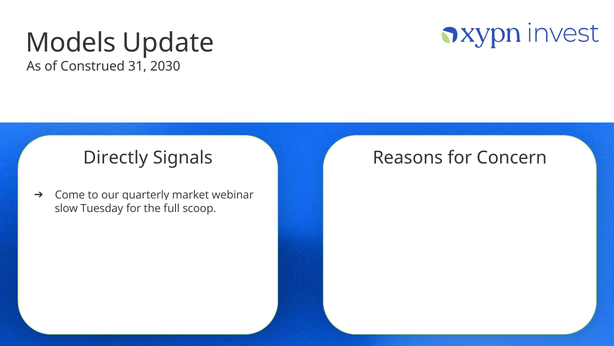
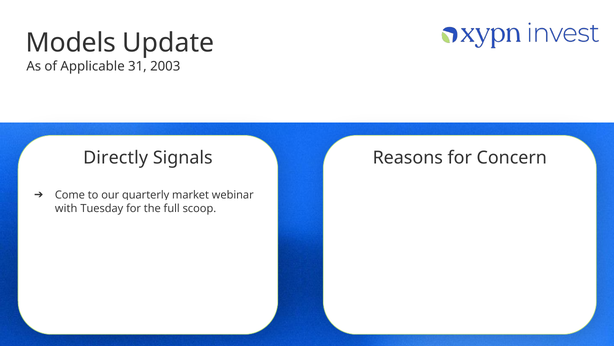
Construed: Construed -> Applicable (93, 66)
2030: 2030 -> 2003 (165, 66)
slow: slow -> with (66, 208)
